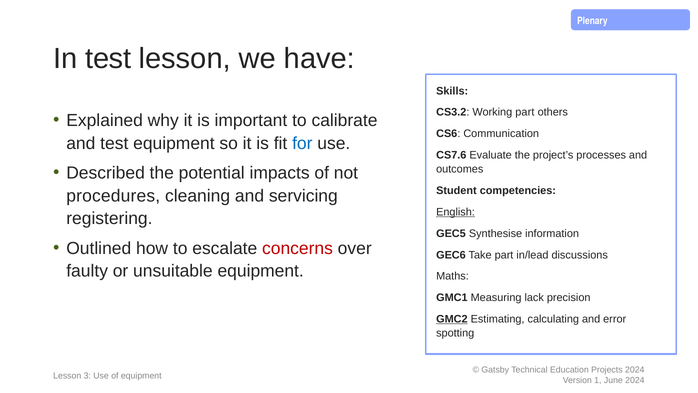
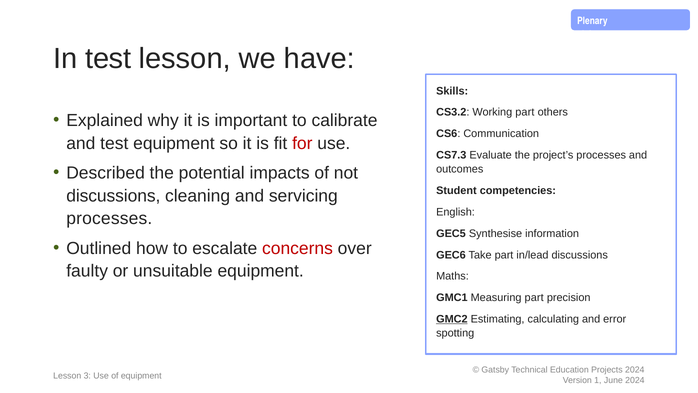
for colour: blue -> red (302, 143)
CS7.6: CS7.6 -> CS7.3 (451, 155)
procedures: procedures -> discussions (113, 196)
English underline: present -> none (456, 212)
registering: registering -> processes (109, 218)
Measuring lack: lack -> part (534, 298)
